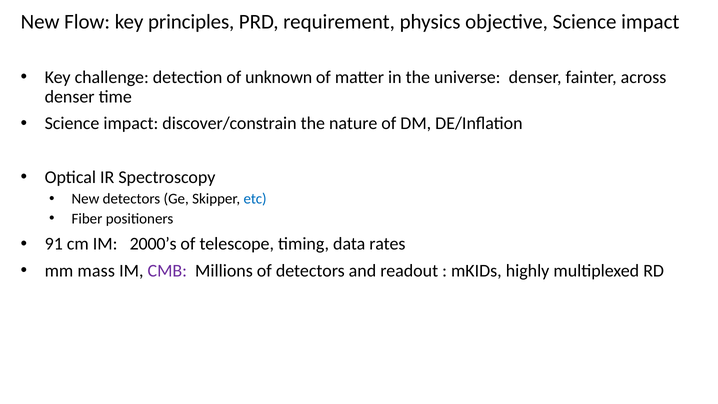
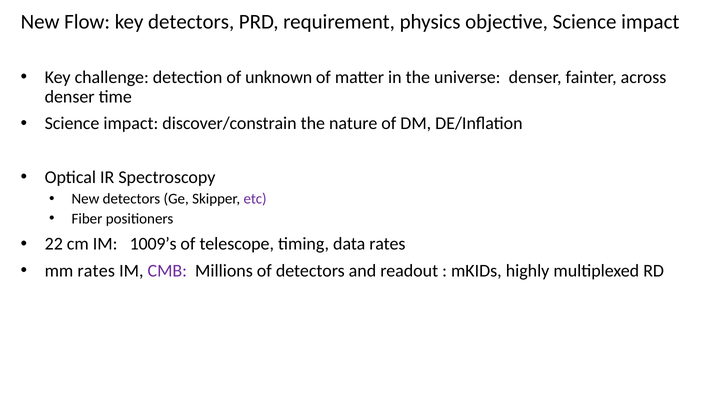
key principles: principles -> detectors (191, 22)
etc colour: blue -> purple (255, 199)
91: 91 -> 22 (54, 244)
2000’s: 2000’s -> 1009’s (153, 244)
mm mass: mass -> rates (96, 271)
